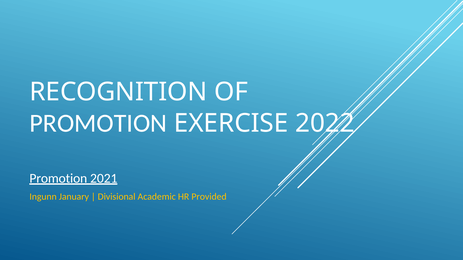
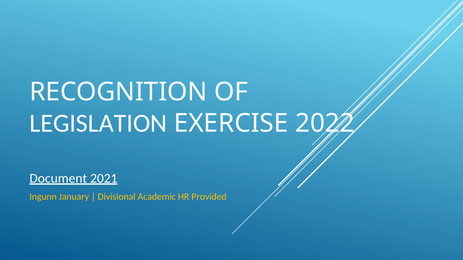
PROMOTION: PROMOTION -> LEGISLATION (98, 123)
Promotion: Promotion -> Document (58, 179)
